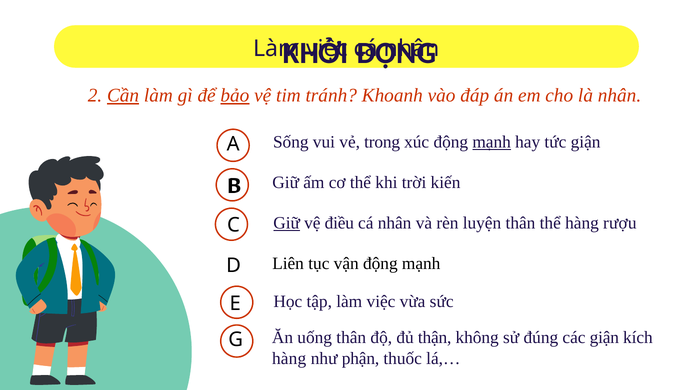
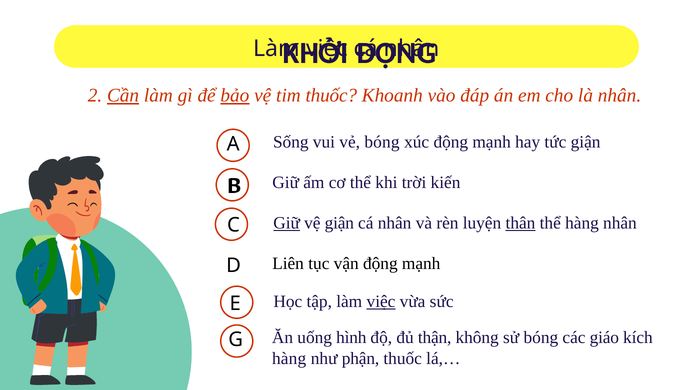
tim tránh: tránh -> thuốc (331, 95)
vẻ trong: trong -> bóng (382, 142)
mạnh underline: present -> none (492, 142)
vệ điều: điều -> giận (339, 223)
thân underline: none -> present (521, 223)
hàng rượu: rượu -> nhân (620, 223)
việc underline: none -> present (381, 302)
uống thân: thân -> hình (351, 337)
sử đúng: đúng -> bóng (541, 337)
các giận: giận -> giáo (604, 337)
